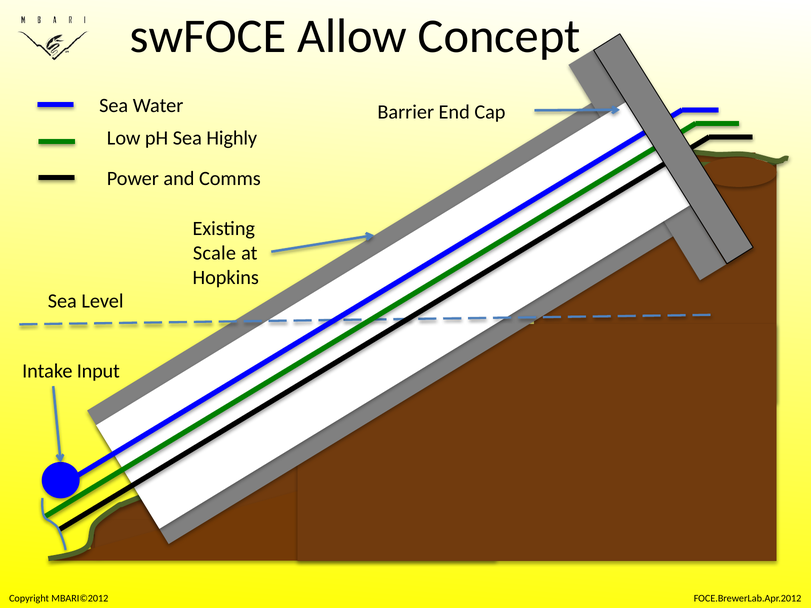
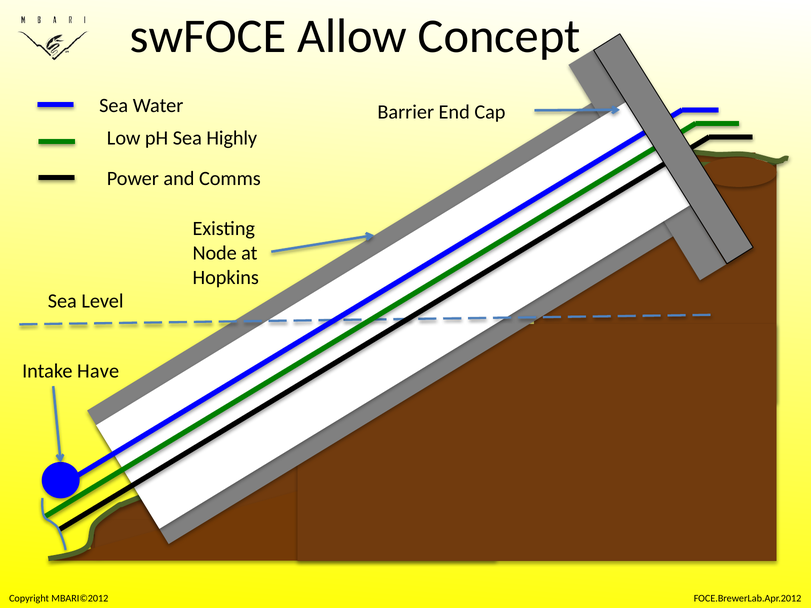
Scale: Scale -> Node (215, 253)
Input: Input -> Have (98, 371)
